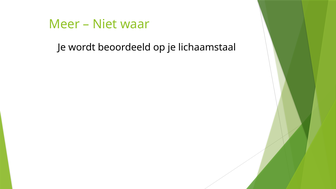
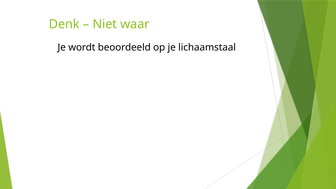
Meer: Meer -> Denk (64, 24)
